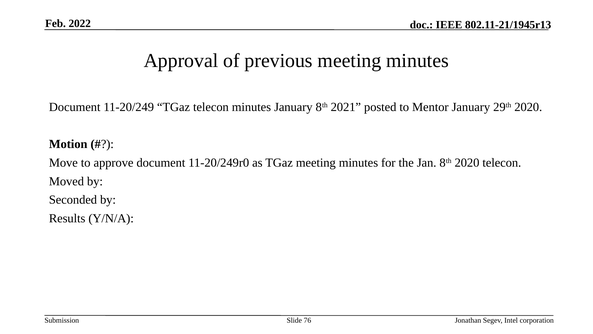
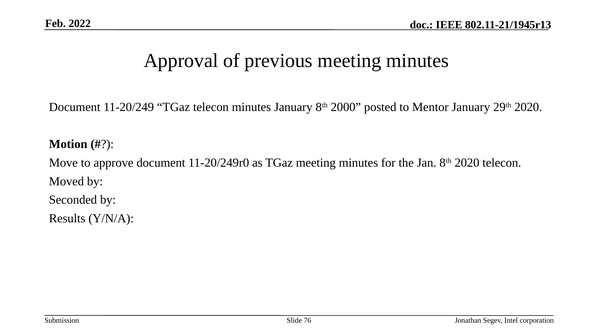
2021: 2021 -> 2000 (346, 107)
